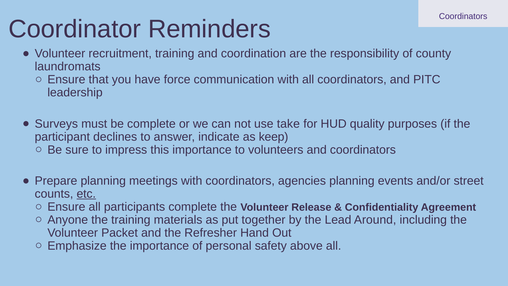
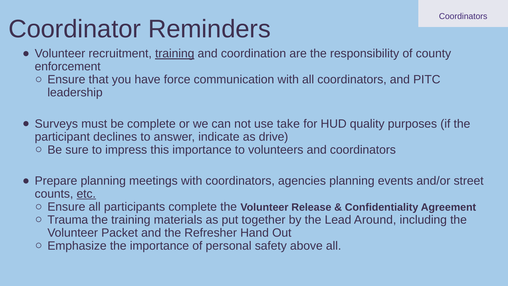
training underline: none -> present (175, 54)
laundromats: laundromats -> enforcement (68, 67)
keep: keep -> drive (274, 137)
Anyone: Anyone -> Trauma (68, 220)
